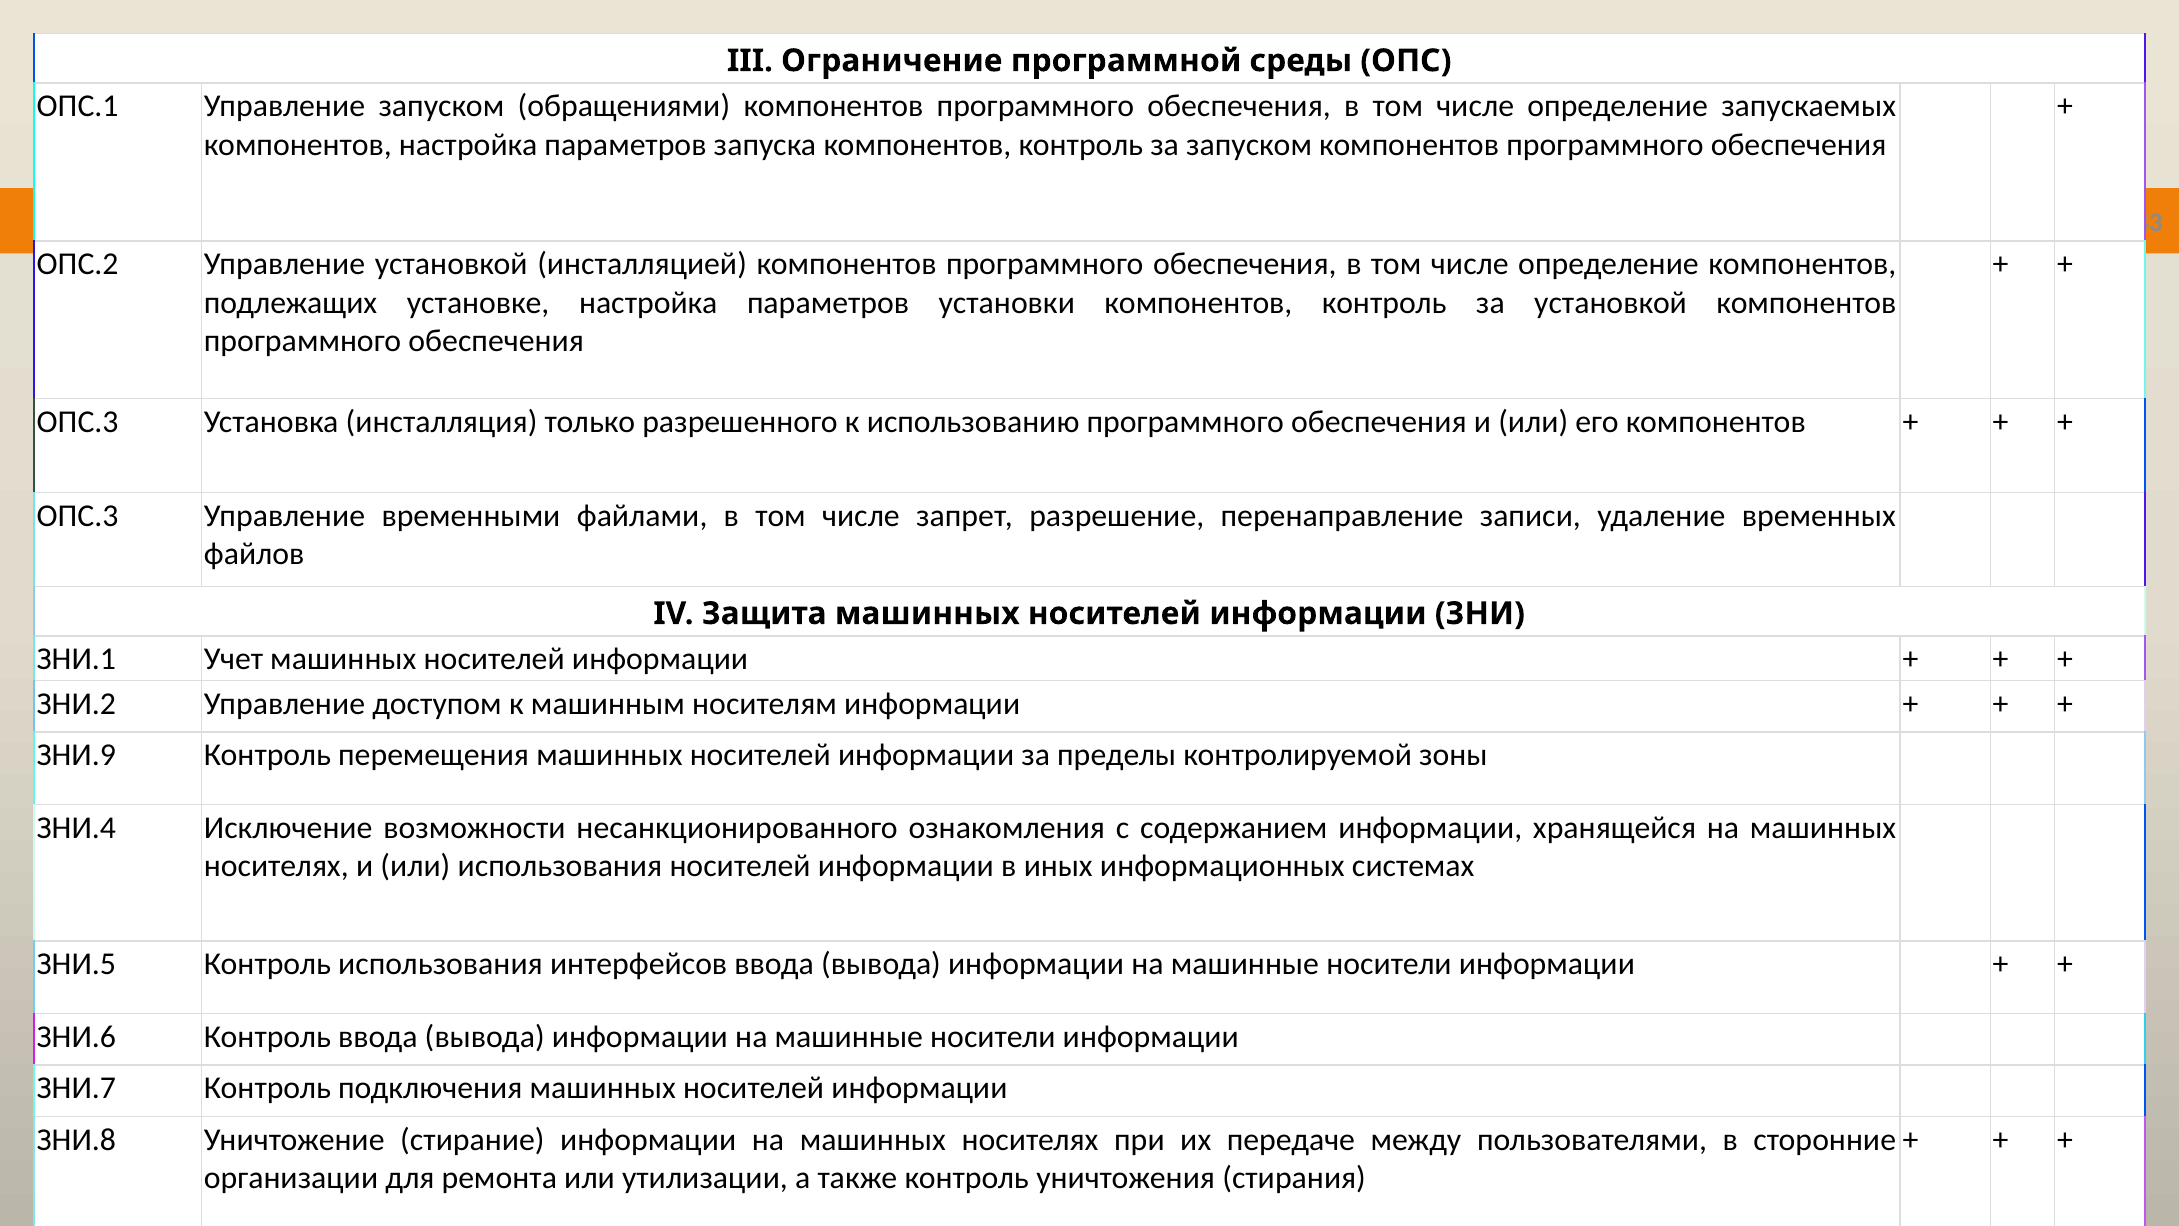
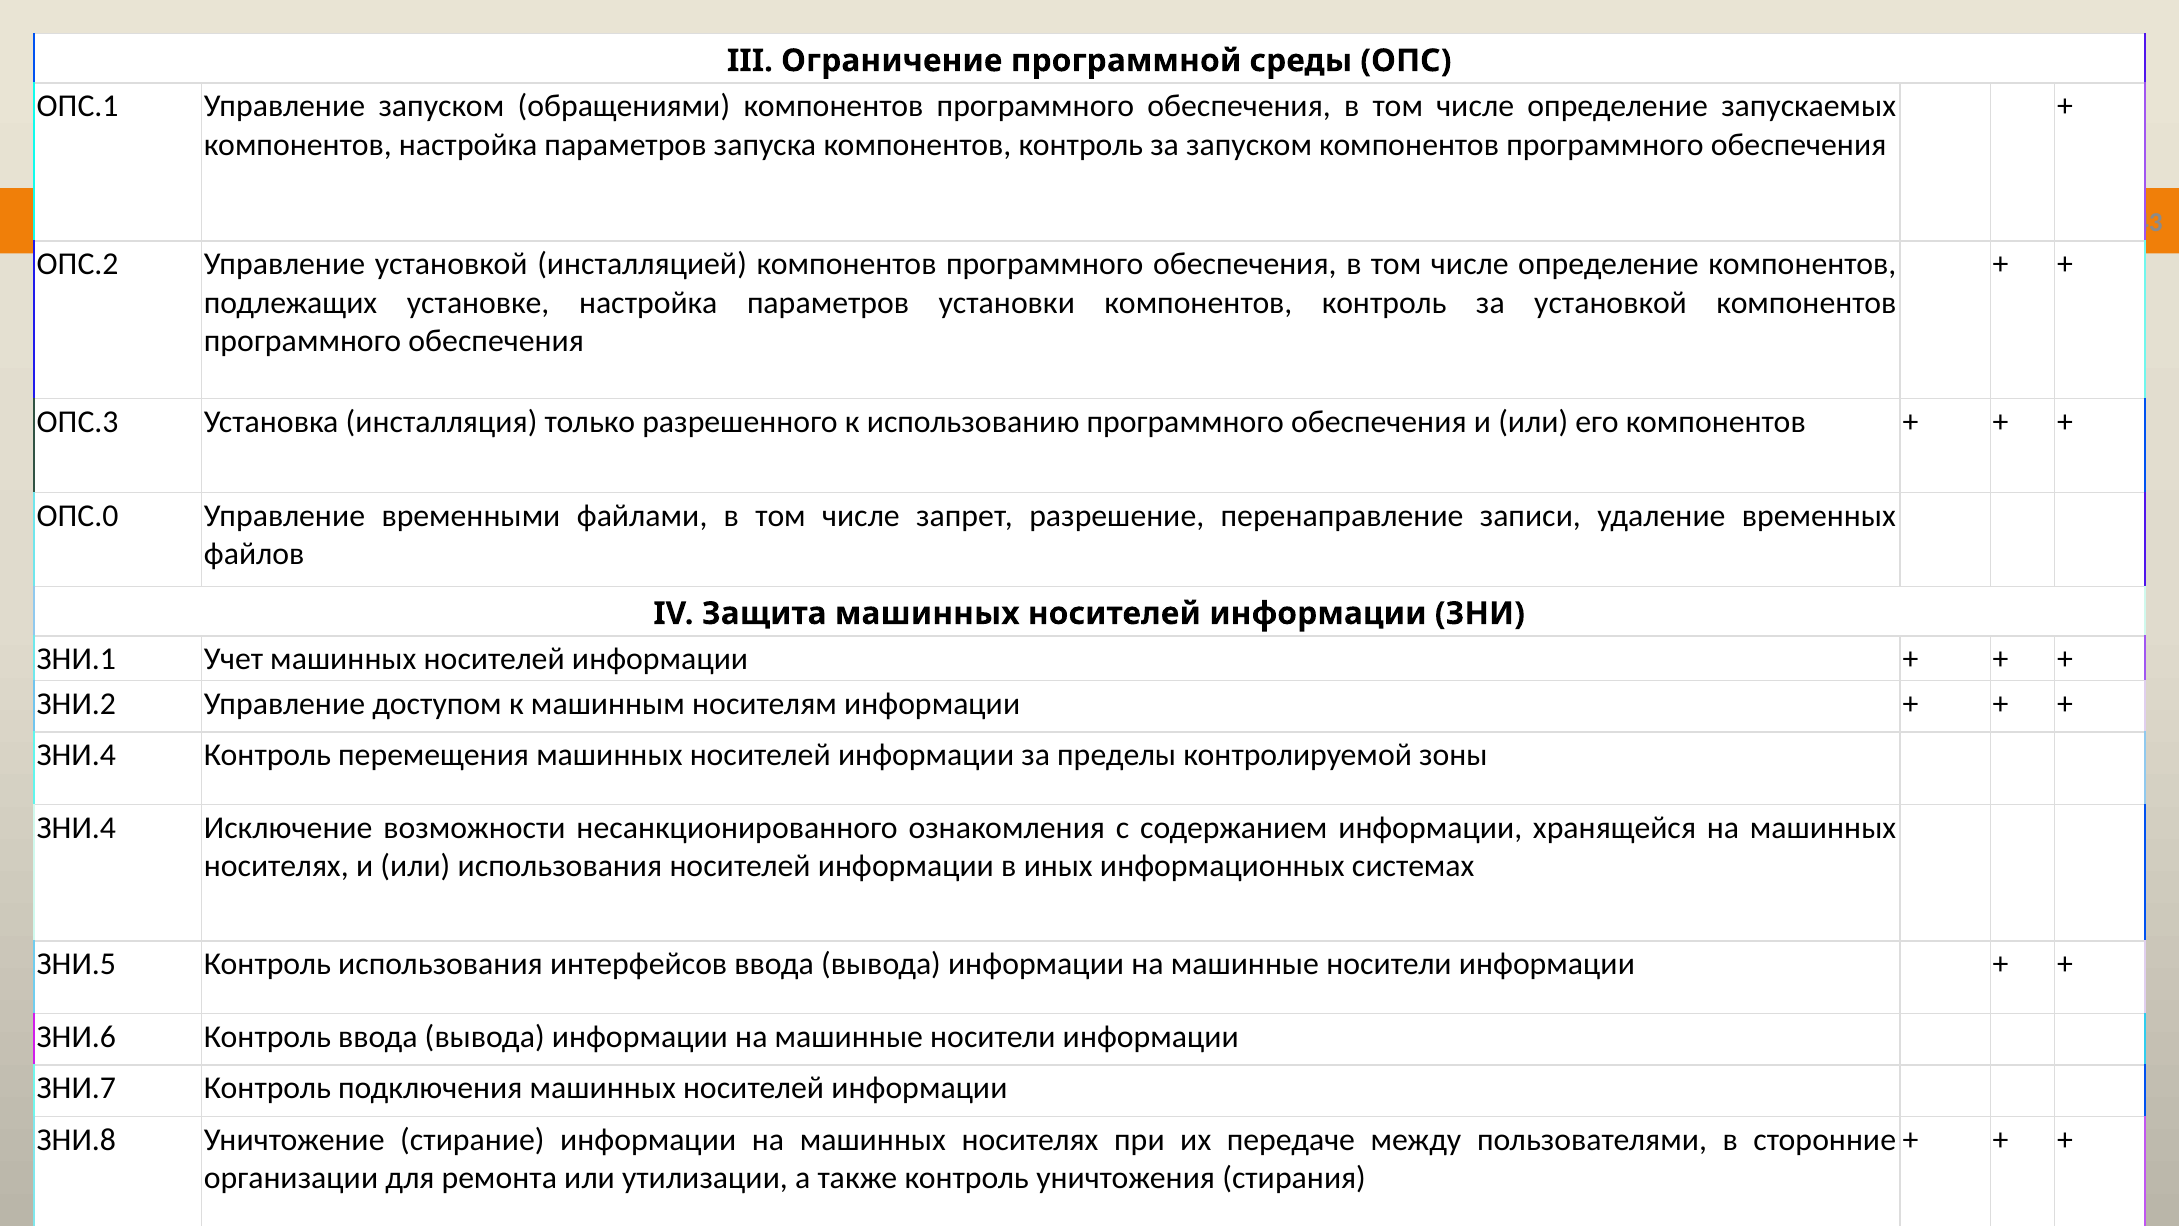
ОПС.3: ОПС.3 -> ОПС.0 (78, 516)
ЗНИ.9: ЗНИ.9 -> ЗНИ.4 (76, 755)
